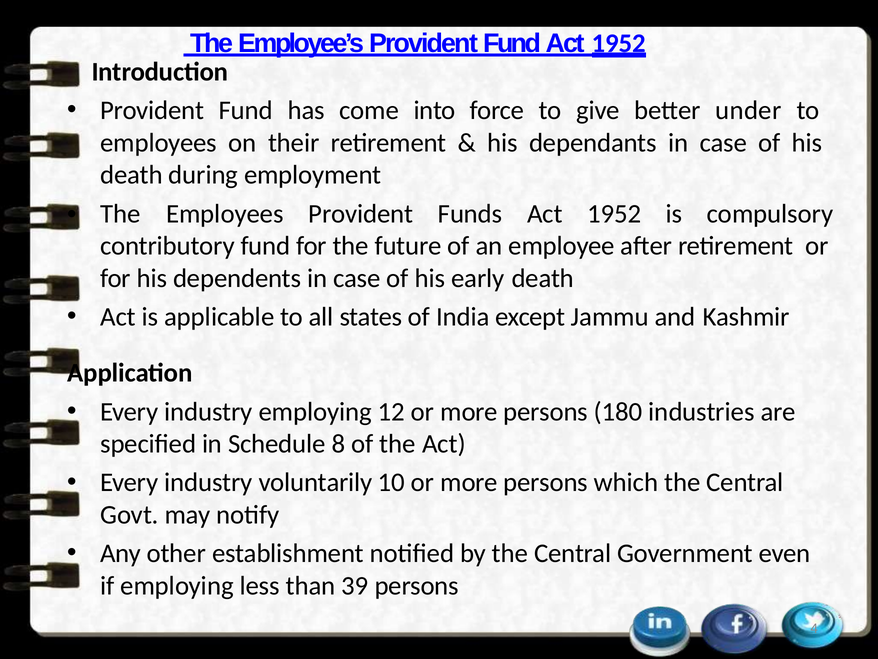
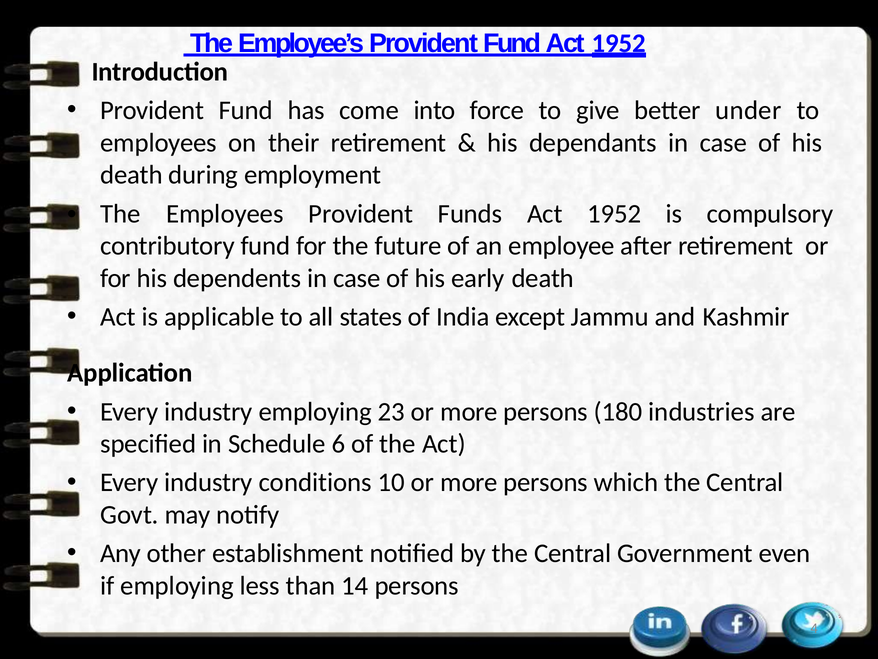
12: 12 -> 23 (391, 411)
8: 8 -> 6 (338, 444)
voluntarily: voluntarily -> conditions (315, 482)
39: 39 -> 14 (355, 585)
